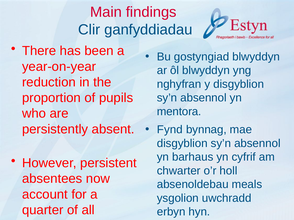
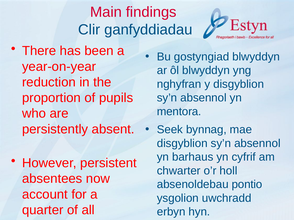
Fynd: Fynd -> Seek (170, 130)
meals: meals -> pontio (247, 185)
